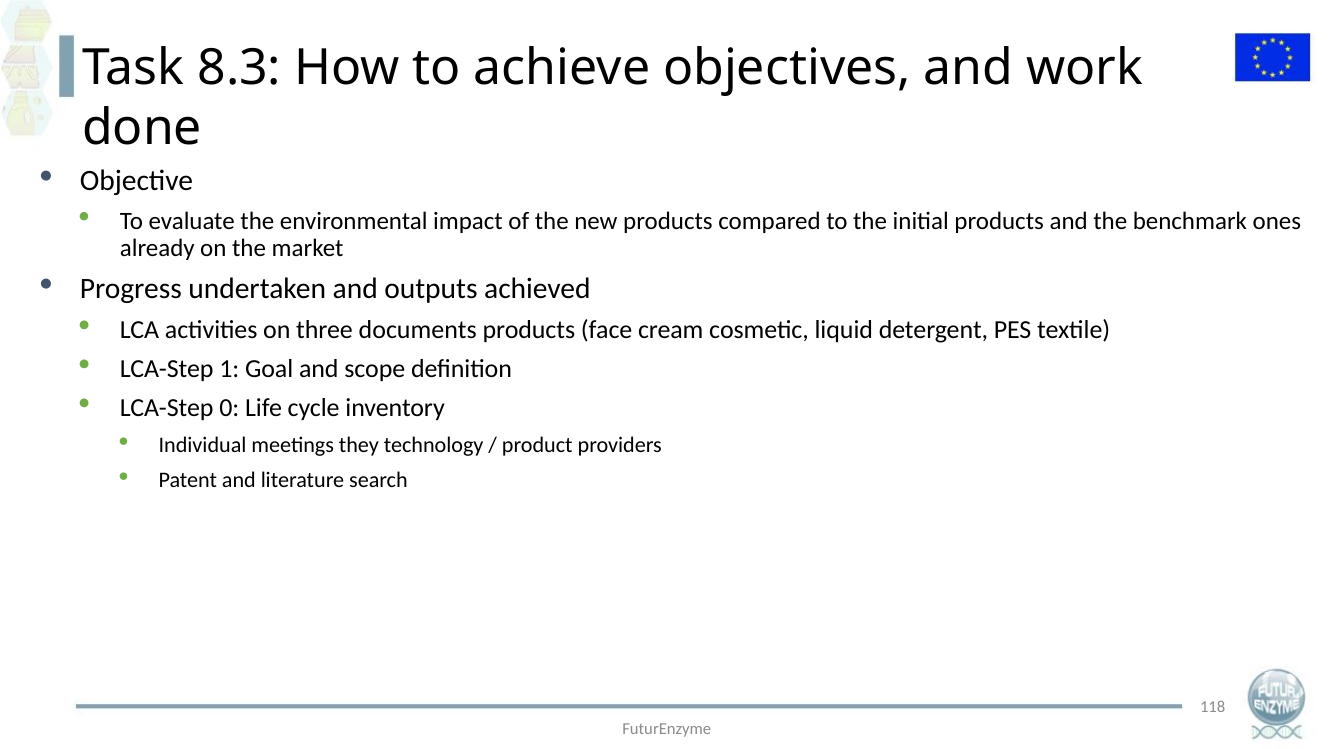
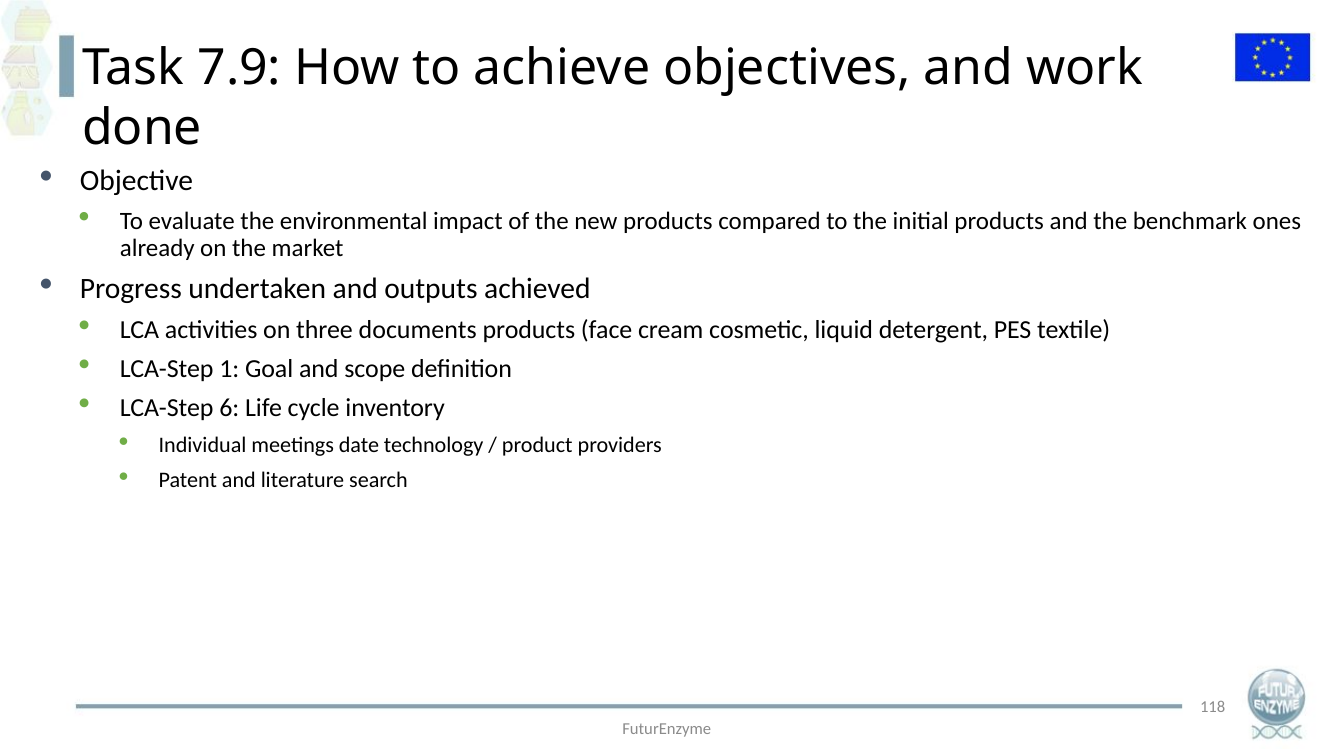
8.3: 8.3 -> 7.9 (239, 68)
0: 0 -> 6 (229, 408)
they: they -> date (359, 445)
